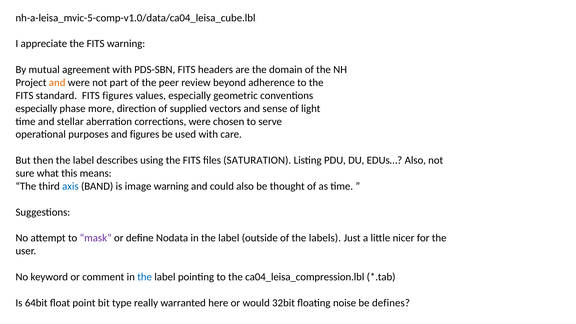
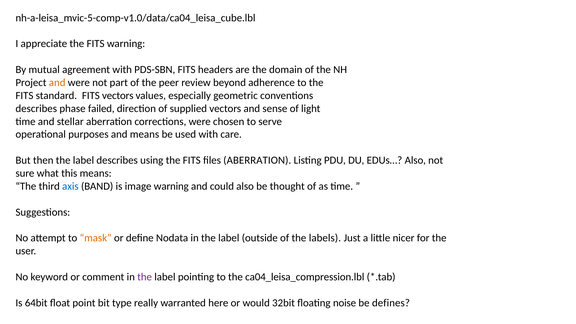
FITS figures: figures -> vectors (118, 96)
especially: especially -> describes (36, 108)
more: more -> failed (101, 108)
and figures: figures -> means (145, 134)
files SATURATION: SATURATION -> ABERRATION (257, 160)
mask colour: purple -> orange (96, 238)
the colour: blue -> purple (145, 277)
